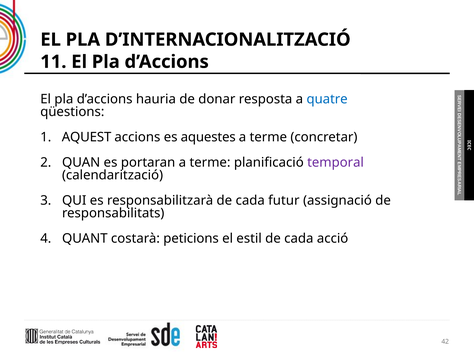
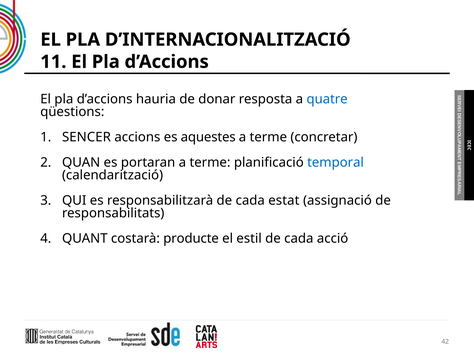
AQUEST: AQUEST -> SENCER (86, 137)
temporal colour: purple -> blue (336, 162)
futur: futur -> estat (284, 200)
peticions: peticions -> producte (191, 238)
